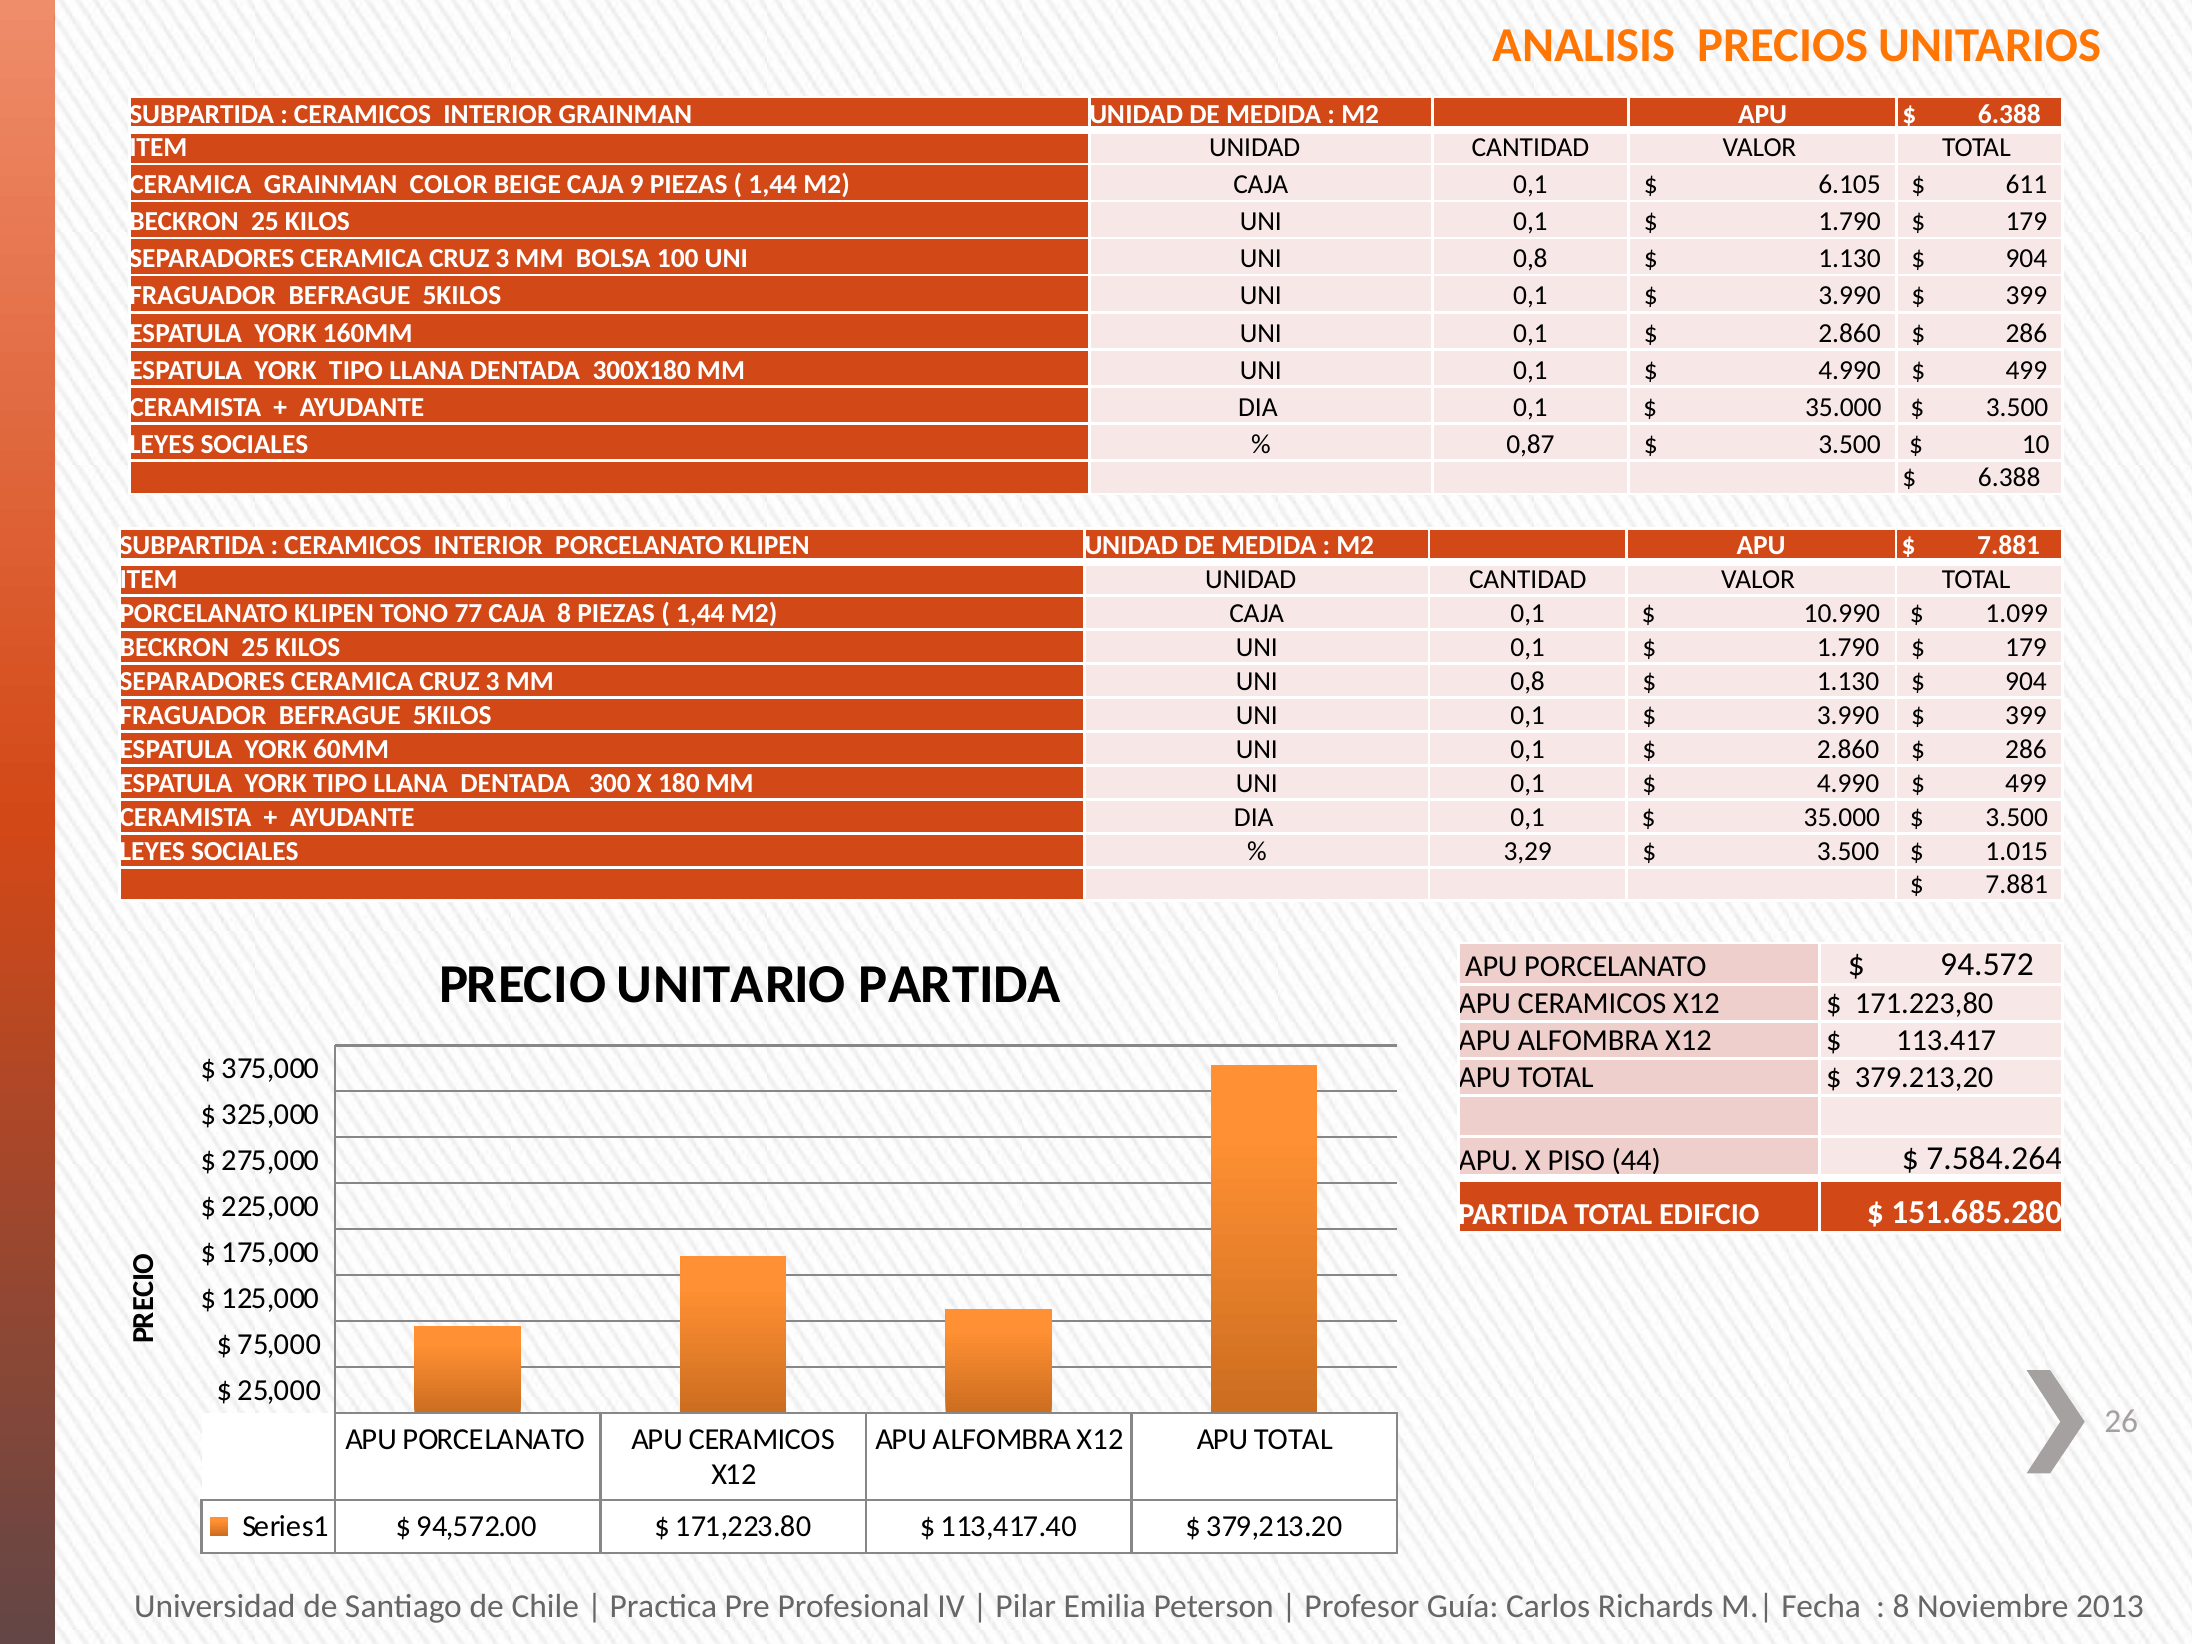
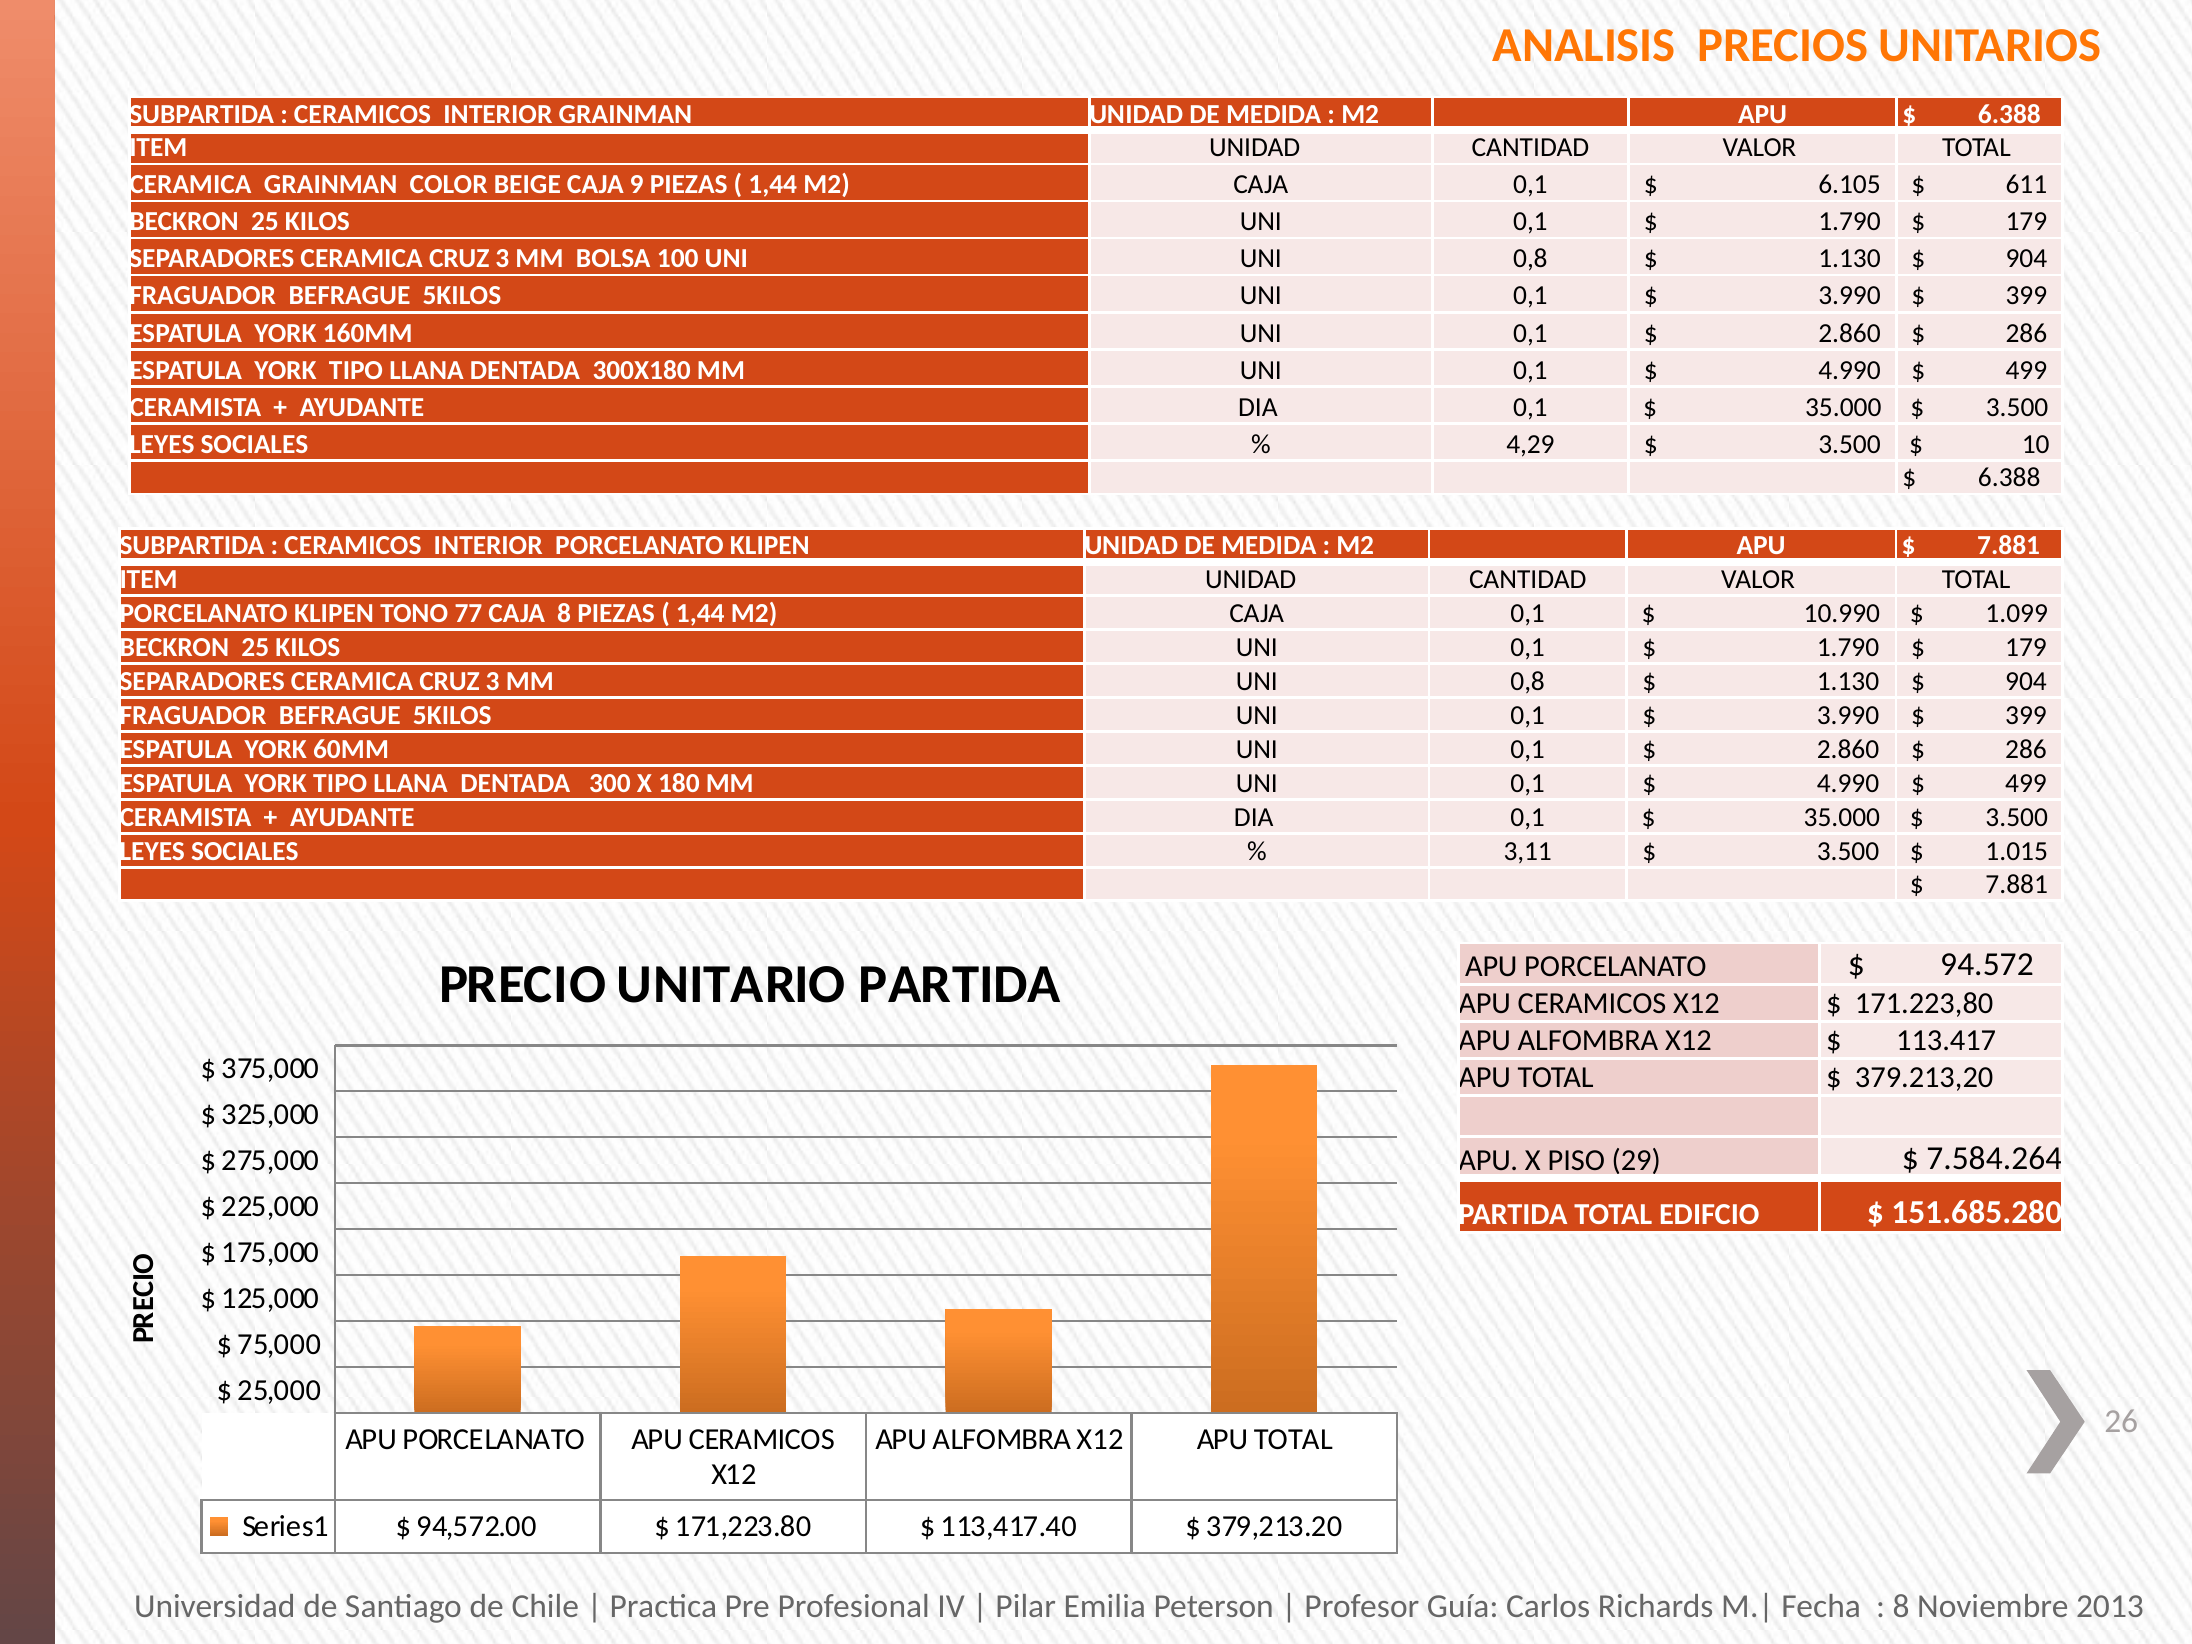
0,87: 0,87 -> 4,29 (1530, 444)
3,29: 3,29 -> 3,11 (1528, 851)
44: 44 -> 29 (1636, 1160)
